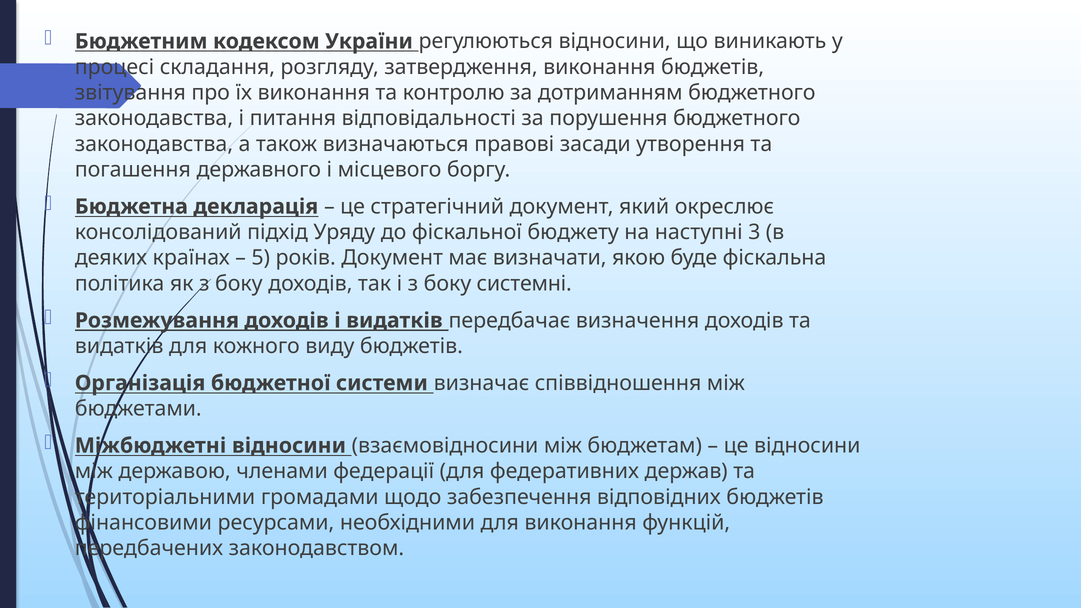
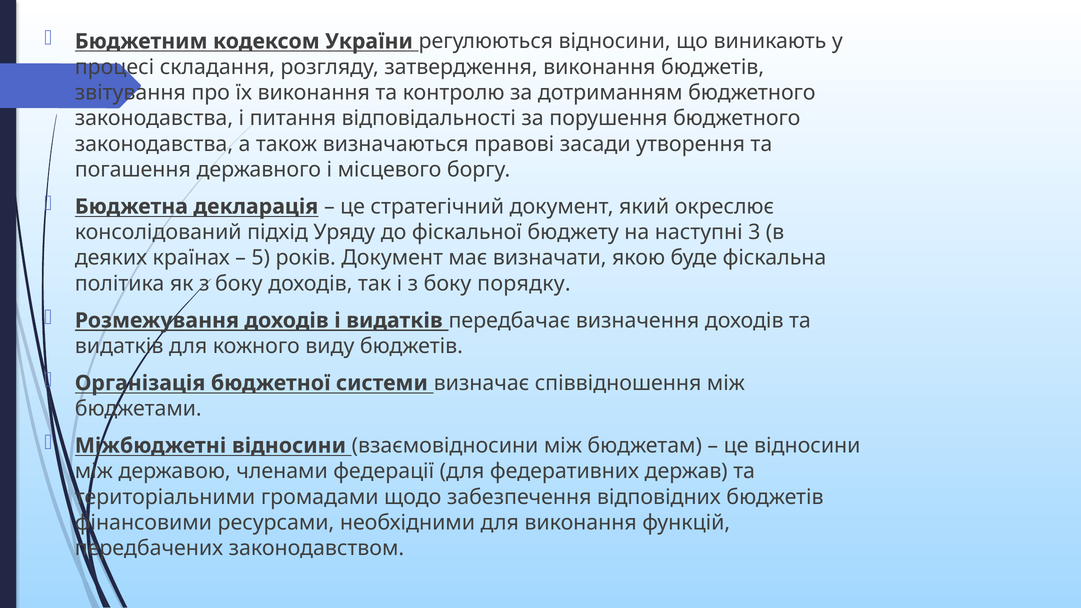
системні: системні -> порядку (524, 284)
